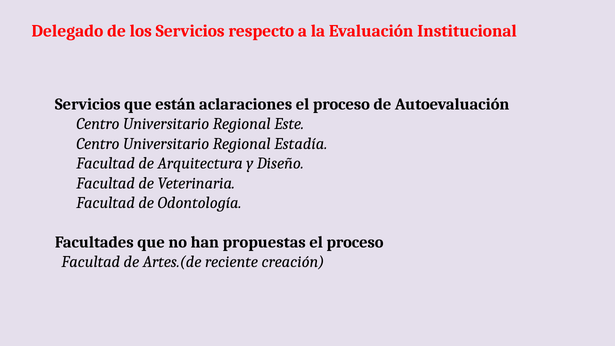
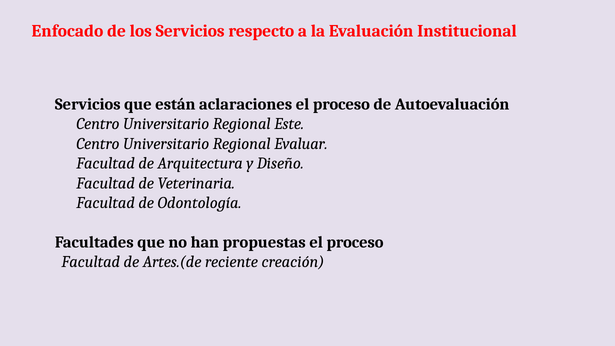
Delegado: Delegado -> Enfocado (67, 31)
Estadía: Estadía -> Evaluar (301, 144)
